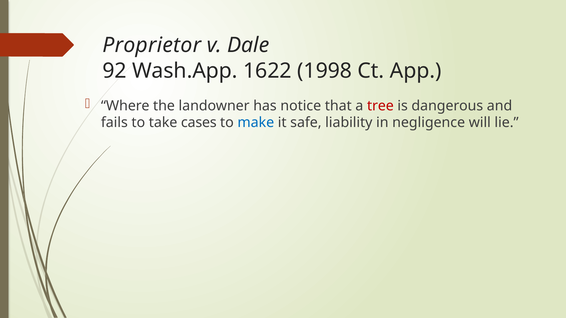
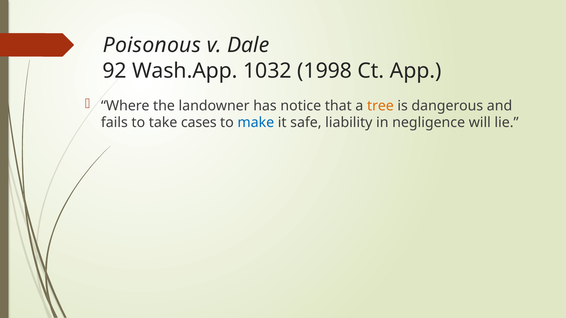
Proprietor: Proprietor -> Poisonous (152, 45)
1622: 1622 -> 1032 (267, 71)
tree colour: red -> orange (380, 106)
